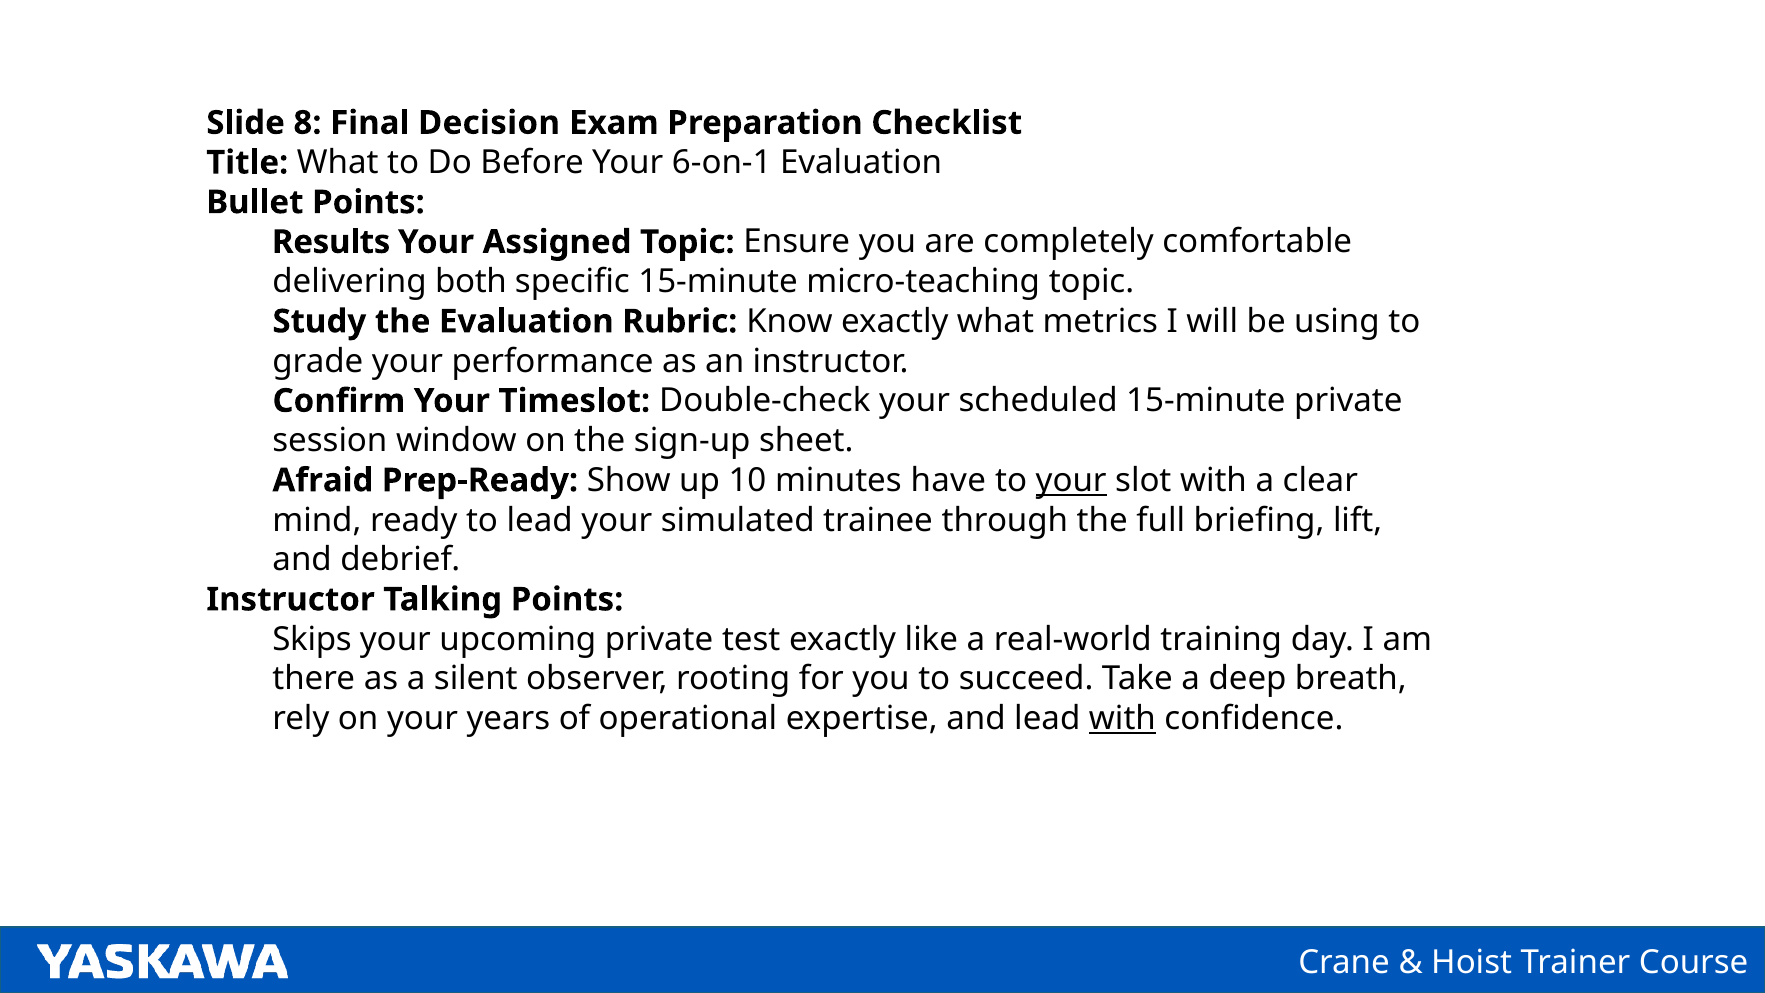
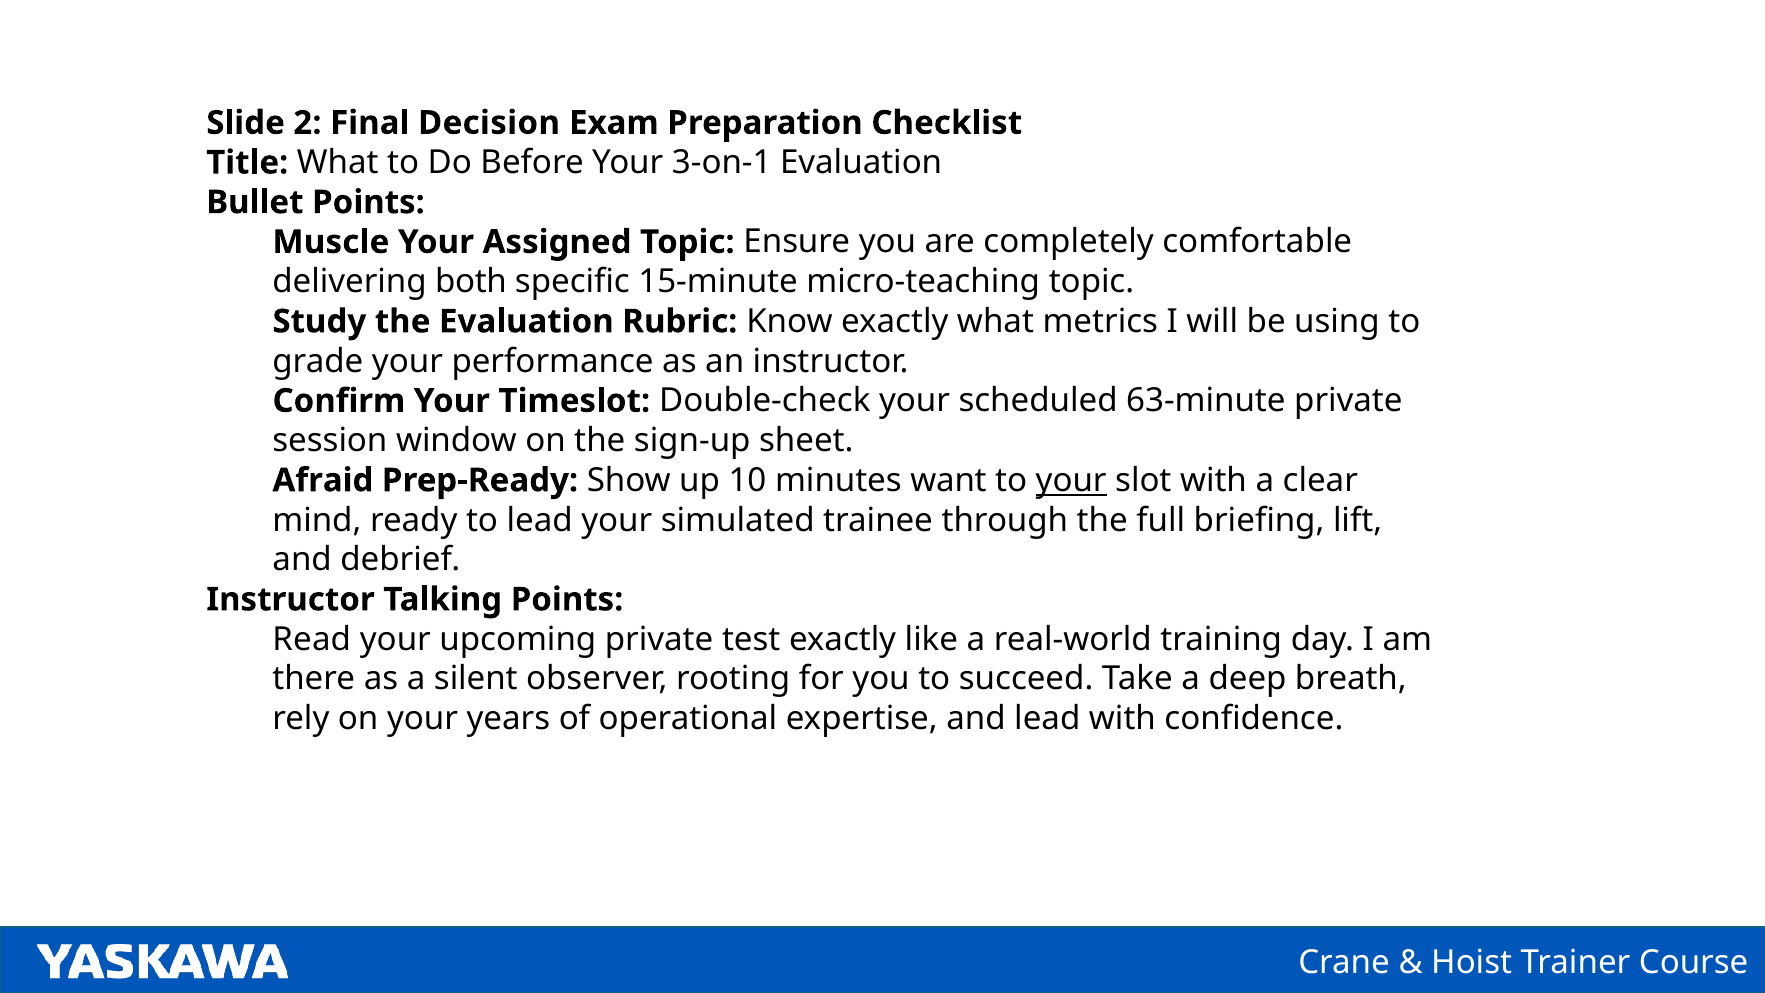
8: 8 -> 2 (307, 123)
6-on-1: 6-on-1 -> 3-on-1 (722, 163)
Results: Results -> Muscle (331, 242)
scheduled 15-minute: 15-minute -> 63-minute (1206, 401)
have: have -> want (949, 480)
Skips: Skips -> Read (312, 639)
with underline: present -> none (1122, 719)
